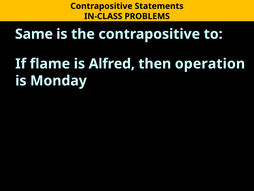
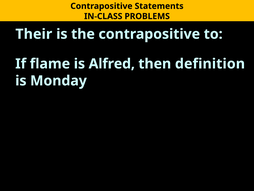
Same: Same -> Their (34, 34)
operation: operation -> definition (210, 64)
